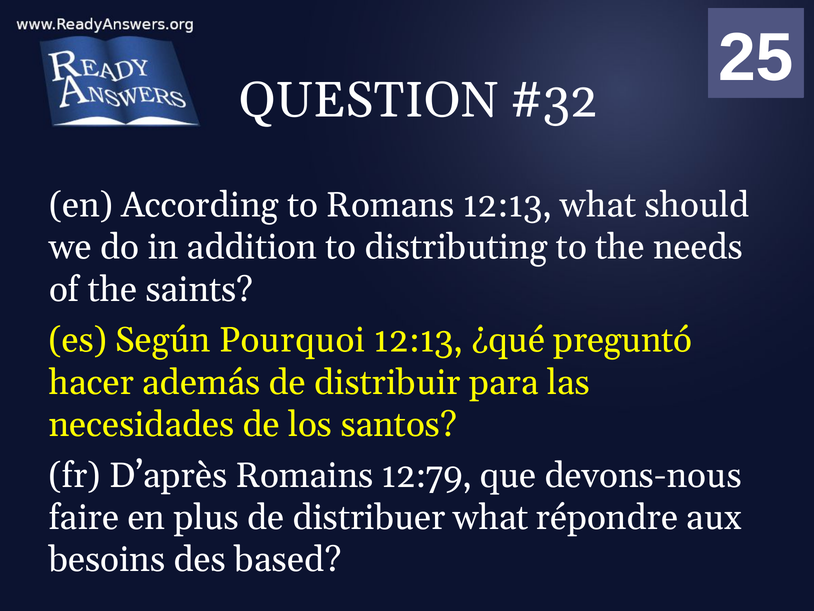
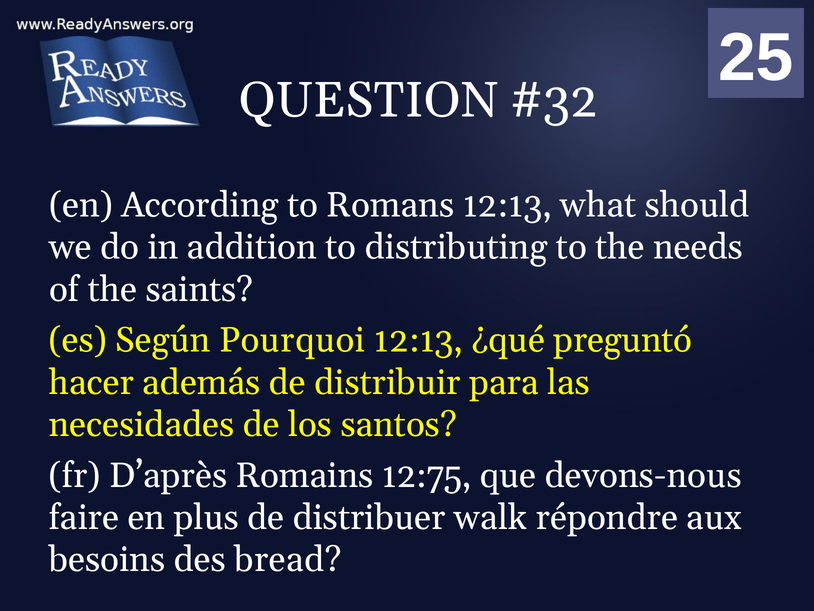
12:79: 12:79 -> 12:75 (427, 475)
distribuer what: what -> walk (491, 517)
based: based -> bread (288, 559)
